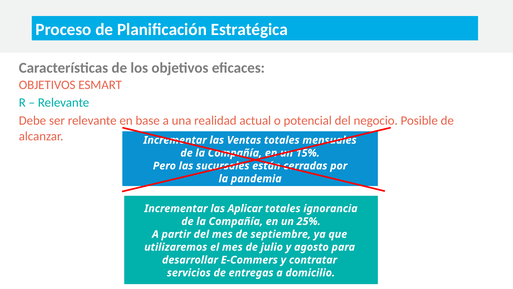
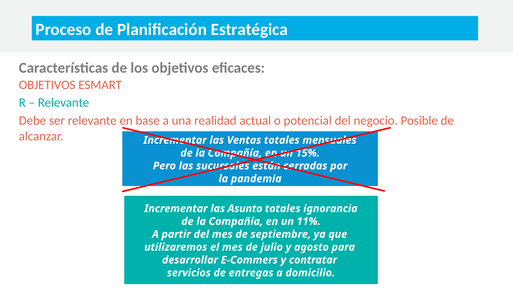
Aplicar: Aplicar -> Asunto (245, 208)
25%: 25% -> 11% (309, 221)
